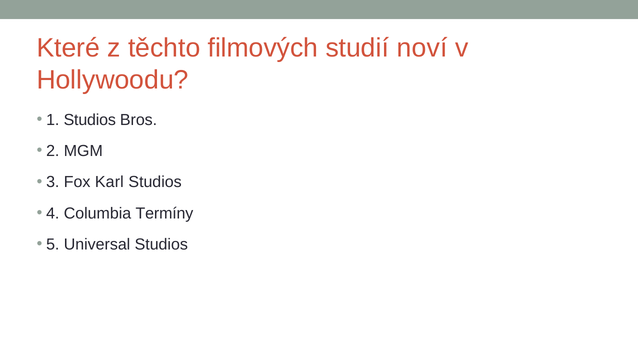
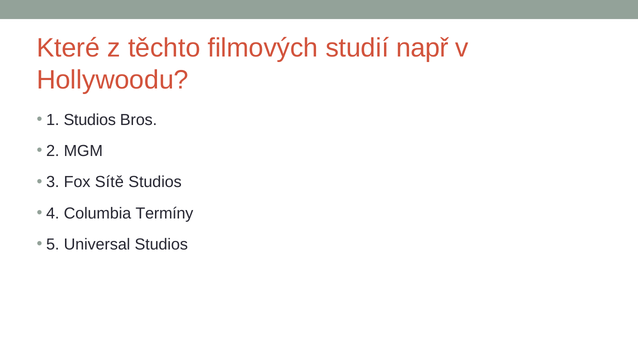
noví: noví -> např (422, 48)
Karl: Karl -> Sítě (109, 182)
